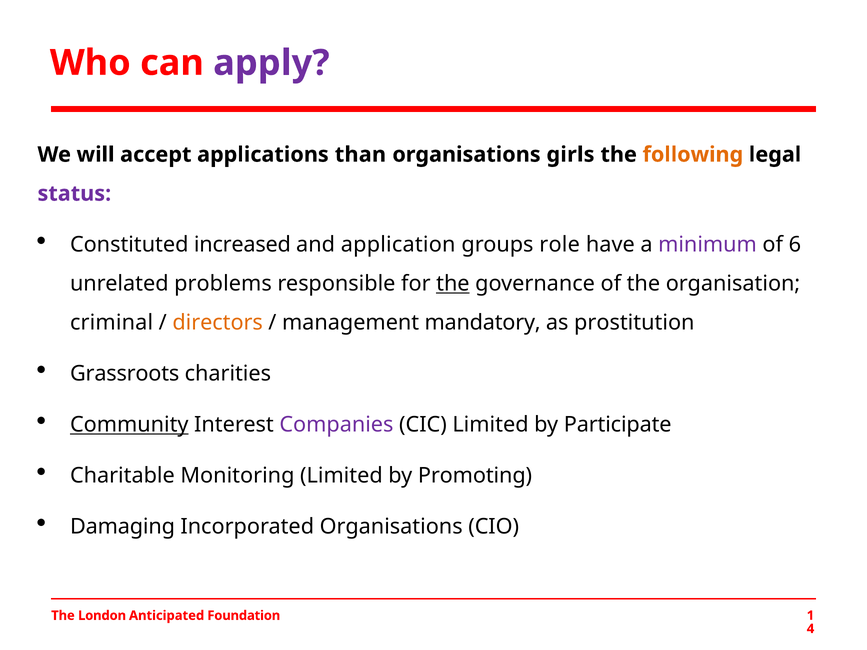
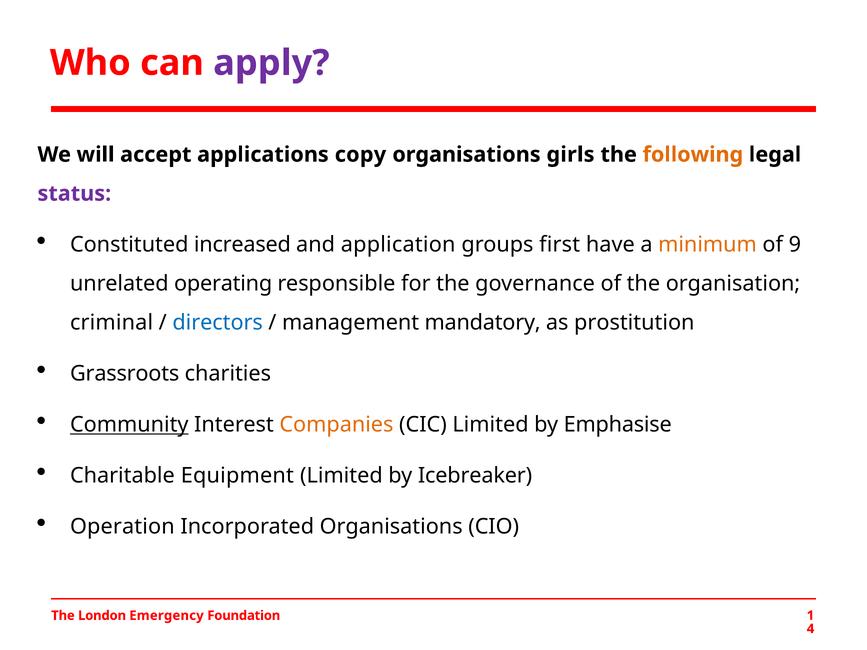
than: than -> copy (360, 155)
role: role -> first (560, 245)
minimum colour: purple -> orange (708, 245)
6: 6 -> 9 (795, 245)
problems: problems -> operating (223, 284)
the underline: present -> none (453, 284)
directors colour: orange -> blue (218, 323)
Companies colour: purple -> orange (336, 425)
Participate: Participate -> Emphasise (618, 425)
Monitoring: Monitoring -> Equipment (237, 476)
Promoting: Promoting -> Icebreaker (475, 476)
Damaging: Damaging -> Operation (122, 527)
Anticipated: Anticipated -> Emergency (166, 616)
